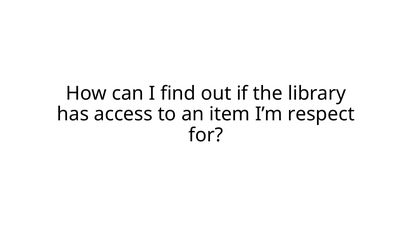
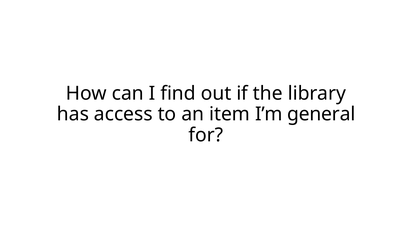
respect: respect -> general (321, 114)
